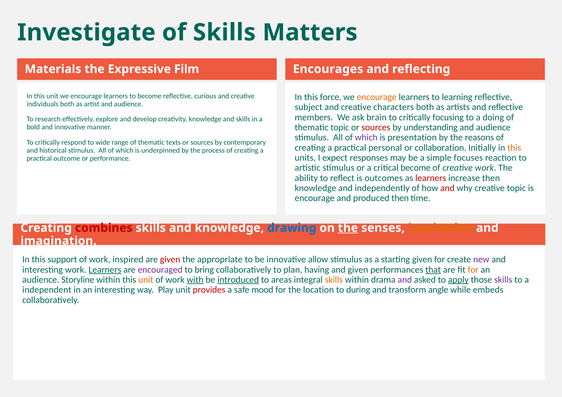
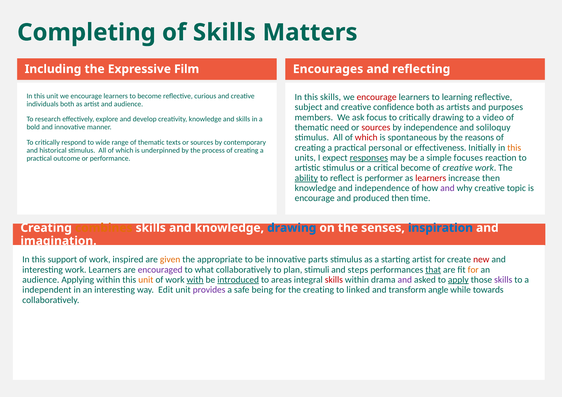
Investigate: Investigate -> Completing (86, 33)
Materials: Materials -> Including (53, 69)
this force: force -> skills (331, 97)
encourage colour: orange -> red (377, 97)
characters: characters -> confidence (394, 107)
and reflective: reflective -> purposes (506, 107)
brain: brain -> focus (377, 117)
critically focusing: focusing -> drawing (448, 117)
doing: doing -> video (493, 117)
thematic topic: topic -> need (340, 128)
by understanding: understanding -> independence (431, 128)
audience: audience -> soliloquy (493, 128)
which colour: purple -> red (366, 138)
presentation: presentation -> spontaneous (412, 138)
collaboration: collaboration -> effectiveness (441, 148)
responses underline: none -> present (369, 158)
ability underline: none -> present (306, 178)
outcomes: outcomes -> performer (384, 178)
and independently: independently -> independence (382, 188)
and colour: red -> purple (447, 188)
combines colour: red -> orange (104, 228)
the underline: present -> none (348, 228)
inspiration colour: orange -> blue (440, 228)
given colour: red -> orange (170, 260)
allow: allow -> parts (318, 260)
starting given: given -> artist (422, 260)
new colour: purple -> red (481, 260)
Learners underline: present -> none (105, 270)
bring: bring -> what (204, 270)
having: having -> stimuli (317, 270)
and given: given -> steps (358, 270)
Storyline: Storyline -> Applying (78, 280)
skills colour: orange -> red (334, 280)
Play: Play -> Edit (166, 290)
provides colour: red -> purple (209, 290)
mood: mood -> being (262, 290)
the location: location -> creating (319, 290)
during: during -> linked (358, 290)
embeds: embeds -> towards (488, 290)
